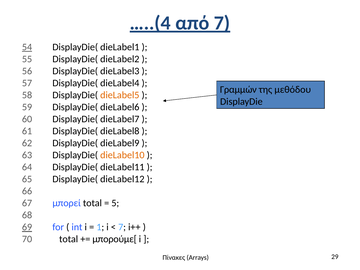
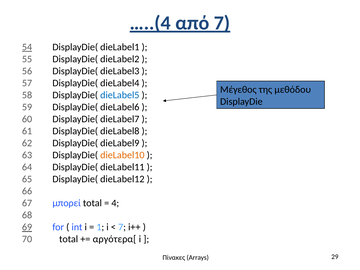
Γραμμών: Γραμμών -> Μέγεθος (238, 89)
dieLabel5 colour: orange -> blue (120, 95)
5: 5 -> 4 (115, 203)
μπορούμε[: μπορούμε[ -> αργότερα[ (115, 239)
